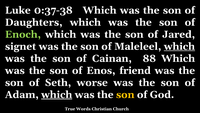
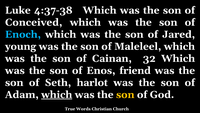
0:37-38: 0:37-38 -> 4:37-38 (53, 10)
Daughters: Daughters -> Conceived (34, 22)
Enoch colour: light green -> light blue (23, 34)
signet: signet -> young (21, 46)
which underline: present -> none (179, 46)
88: 88 -> 32 (149, 58)
worse: worse -> harlot (92, 82)
